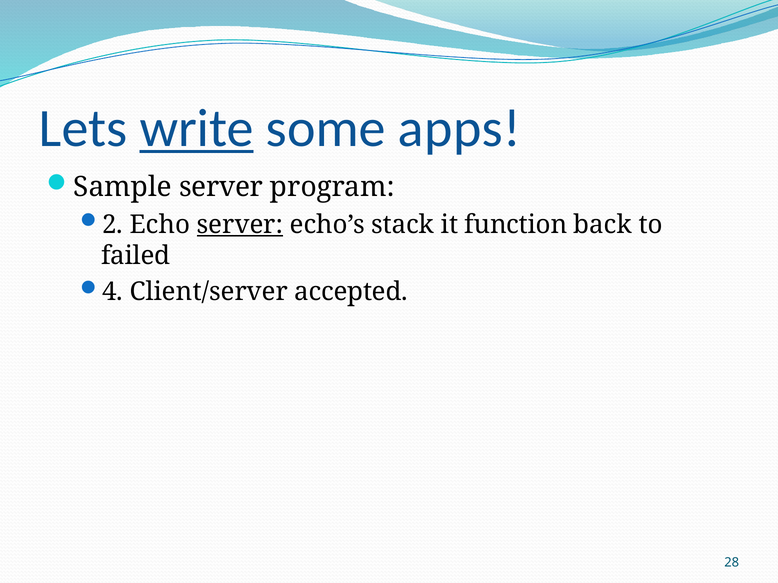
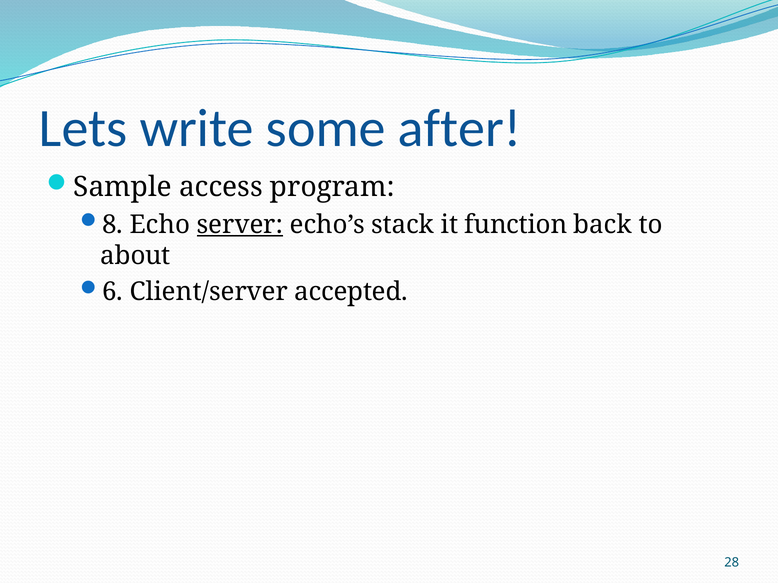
write underline: present -> none (197, 128)
apps: apps -> after (460, 128)
Sample server: server -> access (221, 187)
2: 2 -> 8 (112, 225)
failed: failed -> about (136, 256)
4: 4 -> 6 (112, 292)
